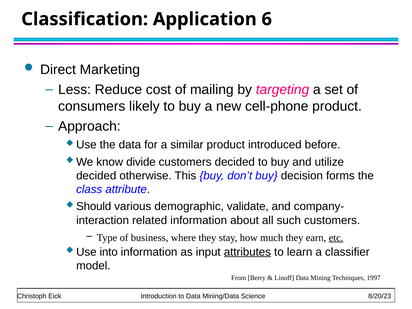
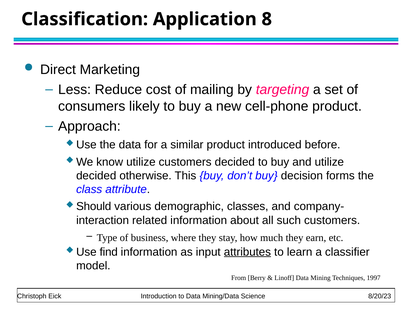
6: 6 -> 8 (267, 19)
know divide: divide -> utilize (141, 162)
validate: validate -> classes (248, 207)
etc underline: present -> none (336, 238)
into: into -> find (109, 252)
